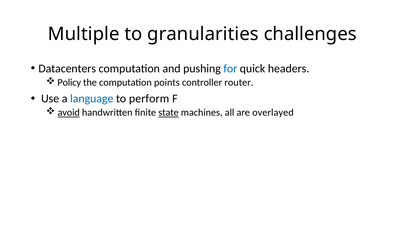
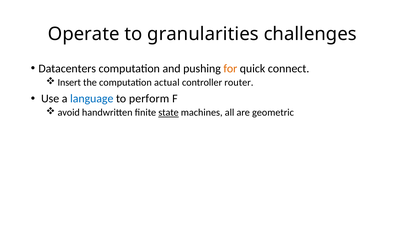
Multiple: Multiple -> Operate (84, 34)
for colour: blue -> orange (230, 68)
headers: headers -> connect (289, 68)
Policy: Policy -> Insert (69, 82)
points: points -> actual (167, 82)
avoid underline: present -> none (69, 112)
overlayed: overlayed -> geometric (273, 112)
